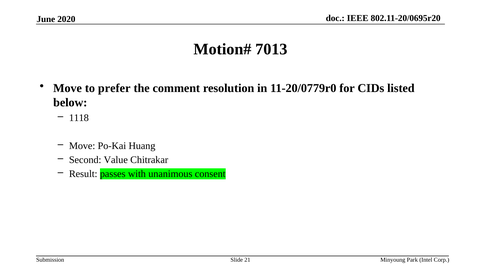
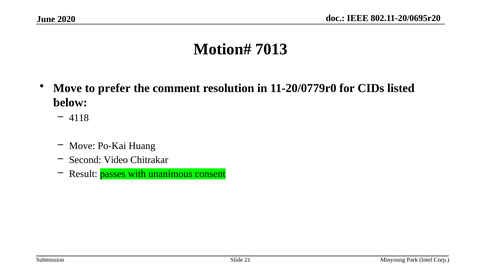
1118: 1118 -> 4118 (79, 118)
Value: Value -> Video (116, 160)
